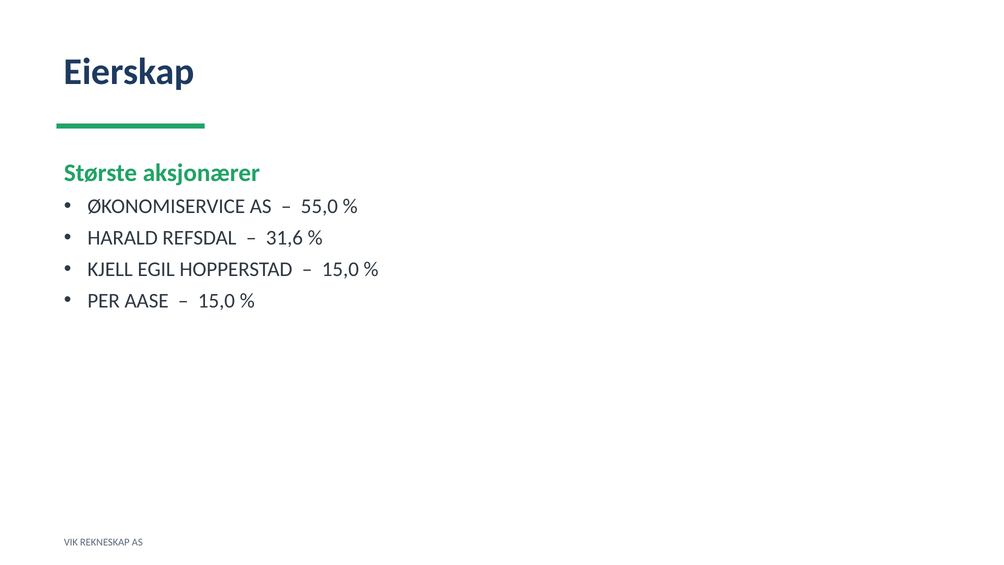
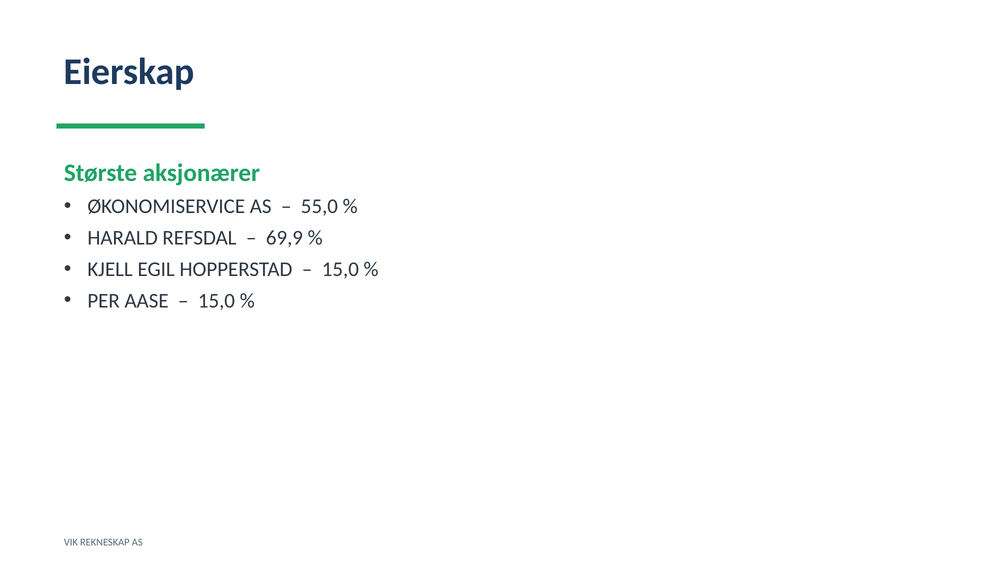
31,6: 31,6 -> 69,9 (284, 238)
